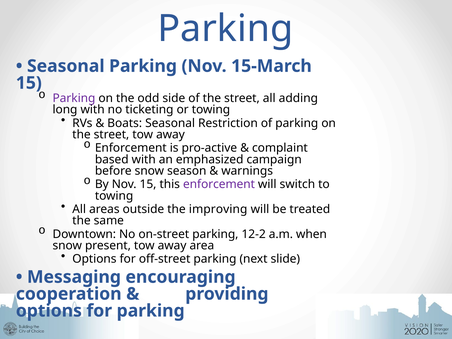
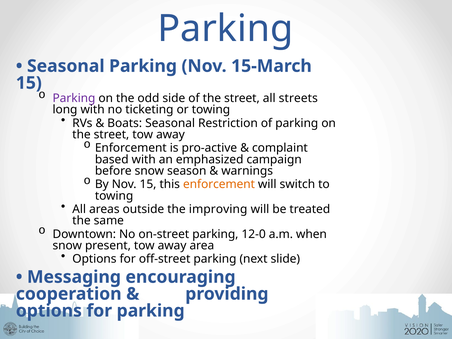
adding: adding -> streets (298, 98)
enforcement colour: purple -> orange (219, 184)
12-2: 12-2 -> 12-0 (254, 234)
